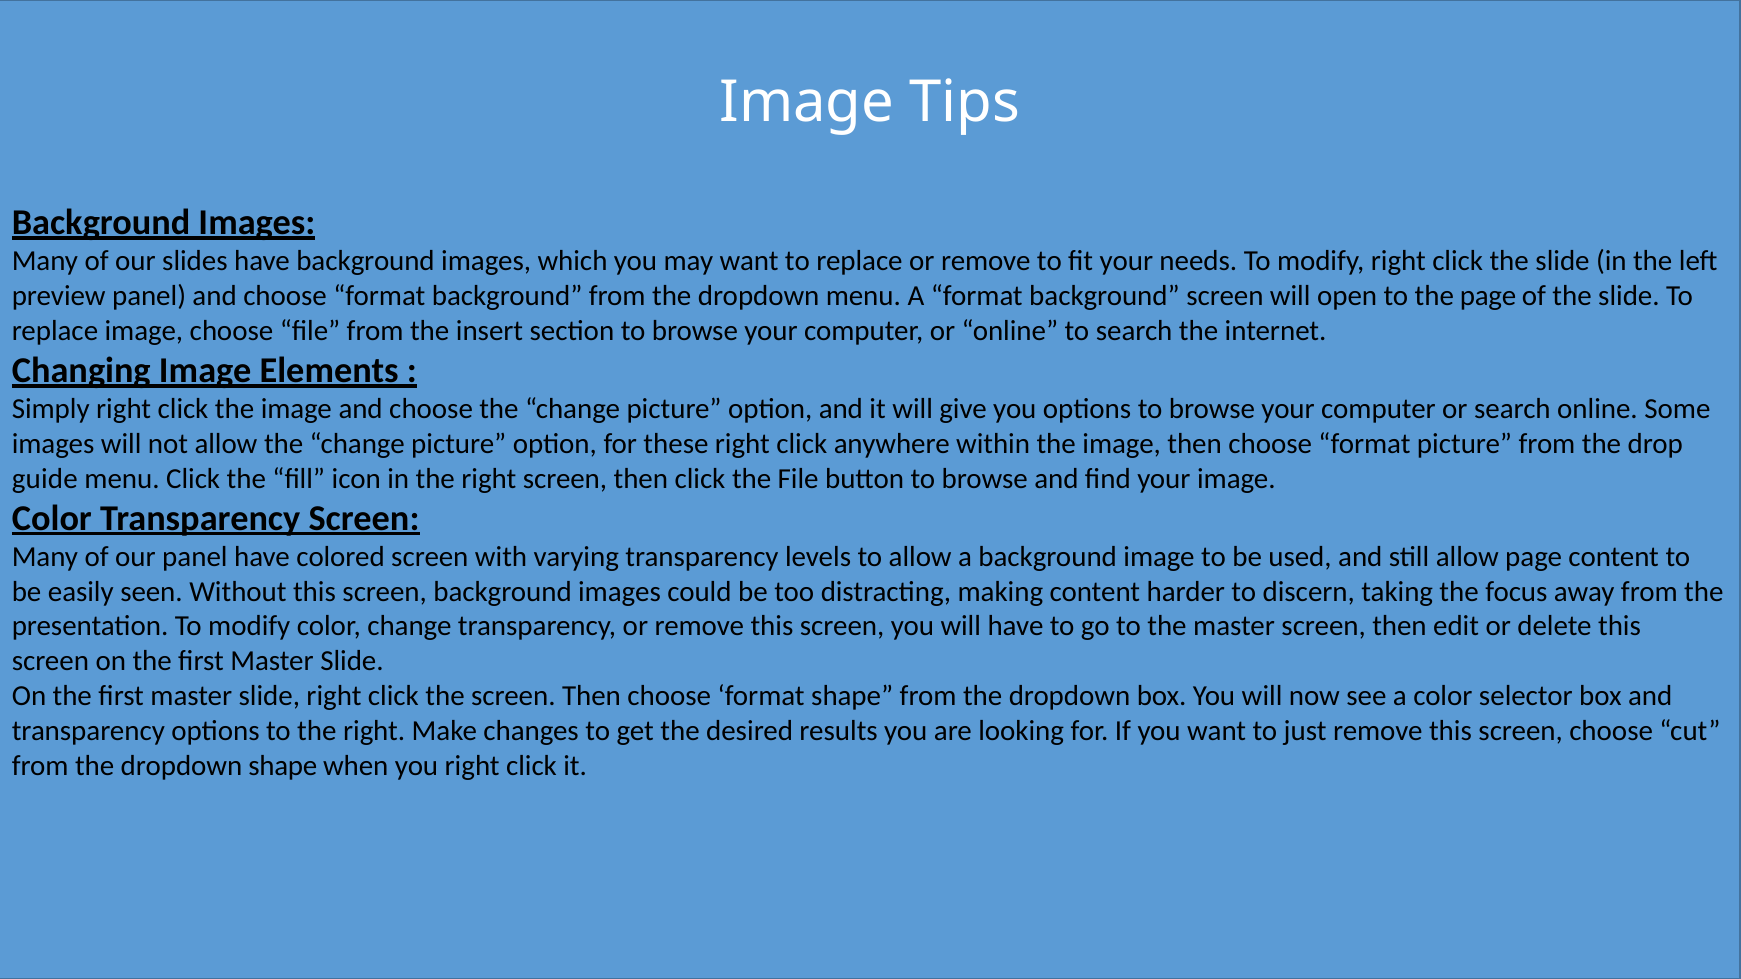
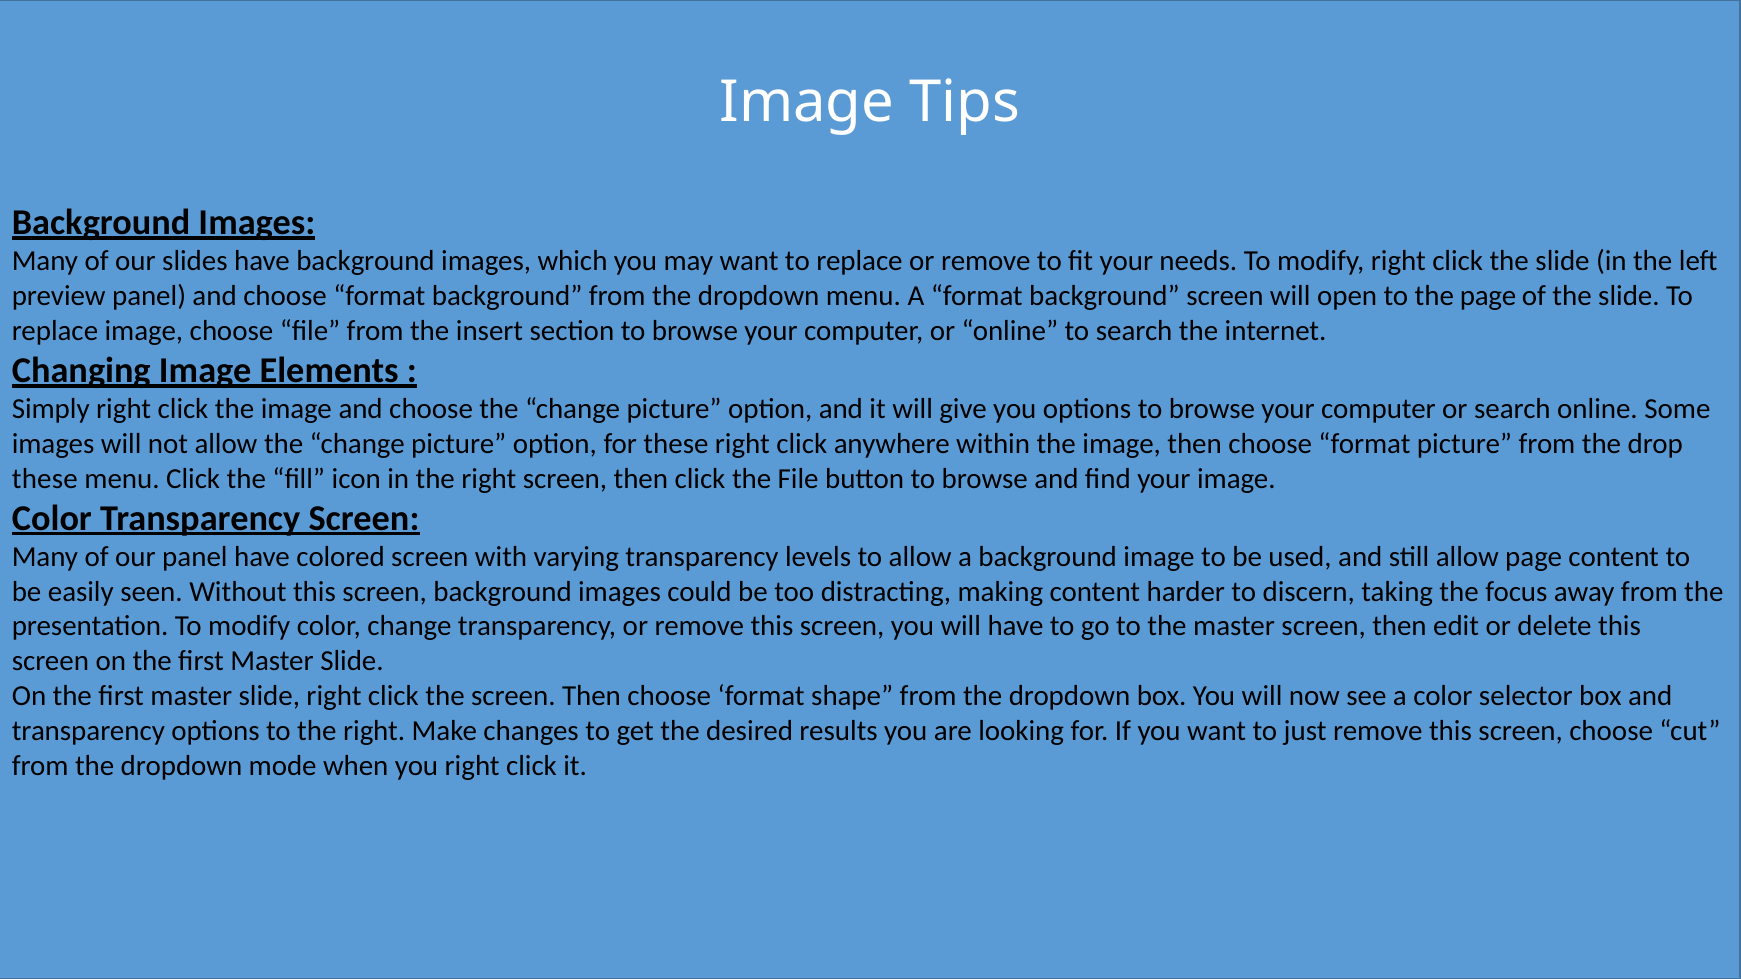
guide: guide -> these (45, 479)
dropdown shape: shape -> mode (283, 766)
